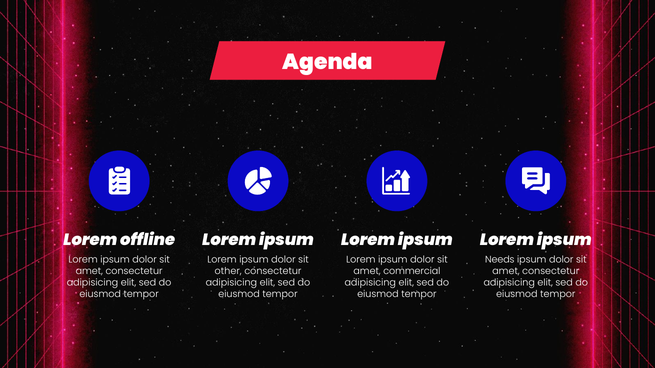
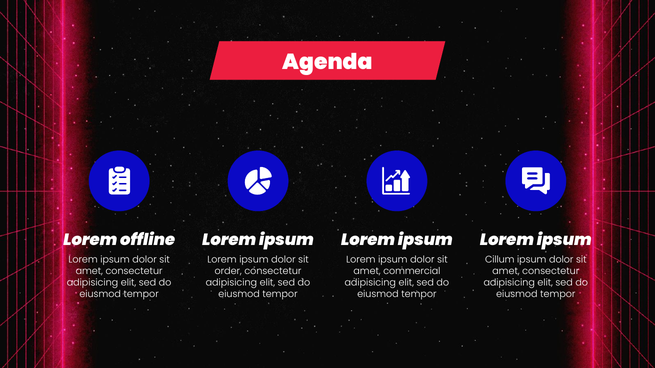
Needs: Needs -> Cillum (500, 260)
other: other -> order (228, 272)
